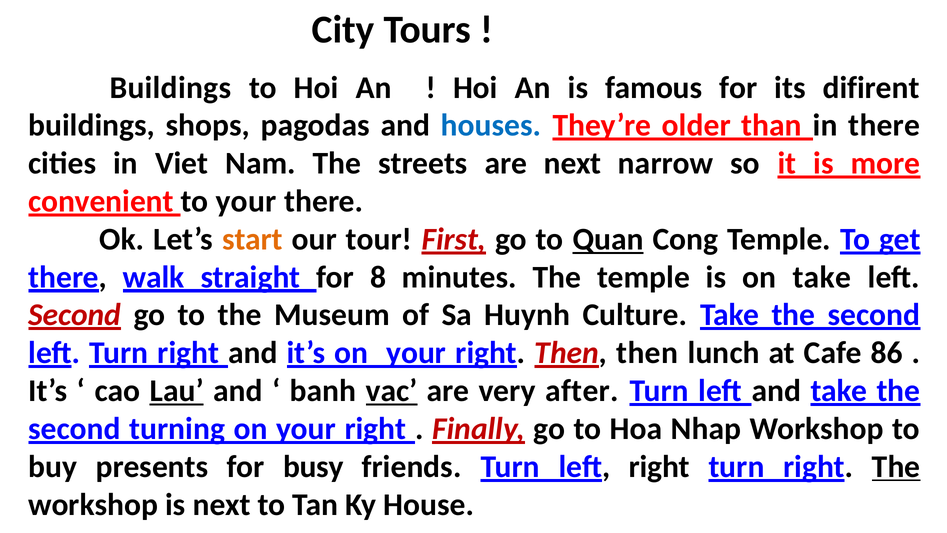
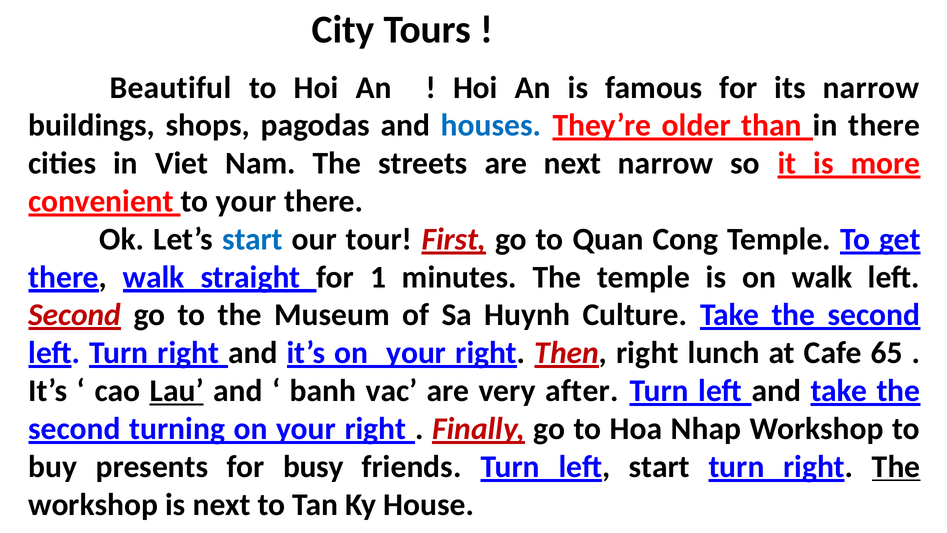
Buildings: Buildings -> Beautiful (170, 88)
its difirent: difirent -> narrow (871, 88)
start colour: orange -> blue (252, 239)
Quan underline: present -> none (608, 239)
8: 8 -> 1 (378, 277)
on take: take -> walk (822, 277)
Then then: then -> right (647, 353)
86: 86 -> 65 (887, 353)
vac underline: present -> none (392, 391)
left right: right -> start (659, 466)
